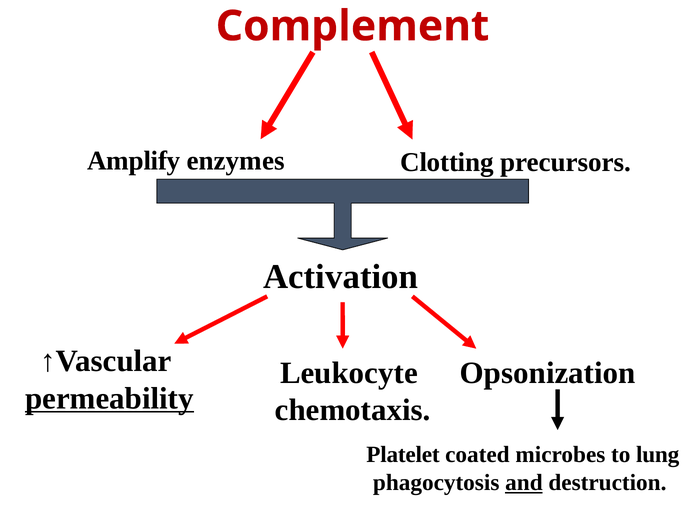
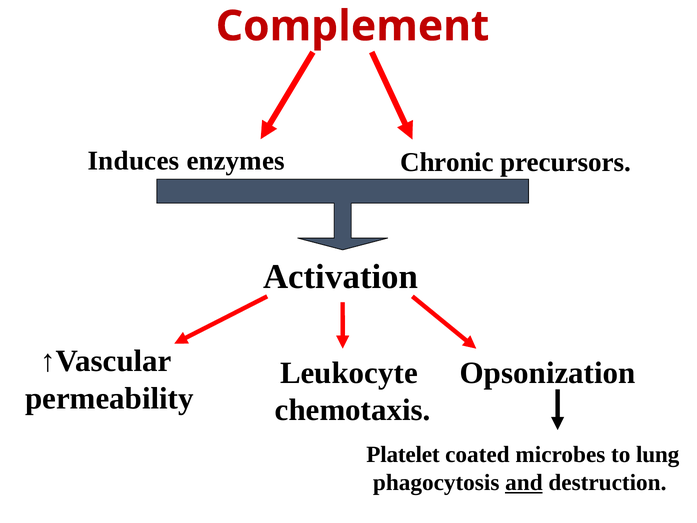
Amplify: Amplify -> Induces (134, 161)
Clotting: Clotting -> Chronic (447, 162)
permeability underline: present -> none (110, 398)
